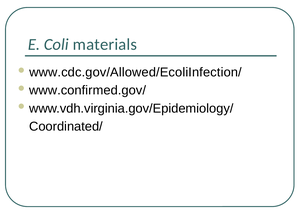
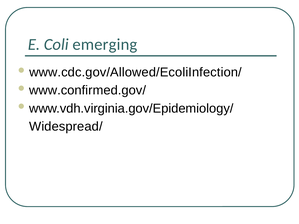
materials: materials -> emerging (105, 45)
Coordinated/: Coordinated/ -> Widespread/ (66, 127)
